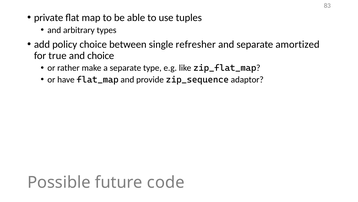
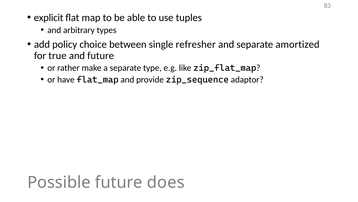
private: private -> explicit (49, 18)
and choice: choice -> future (101, 55)
code: code -> does (166, 182)
